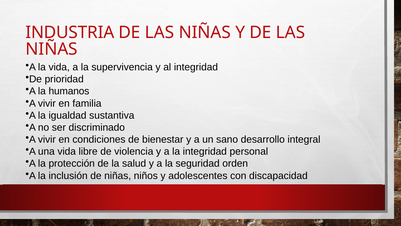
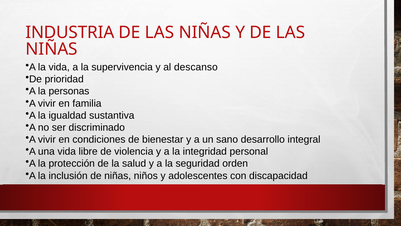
al integridad: integridad -> descanso (196, 67)
humanos: humanos -> personas (69, 91)
